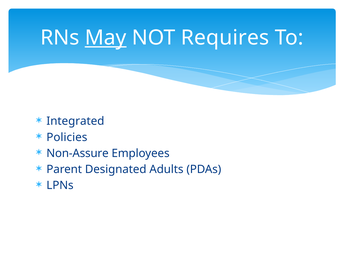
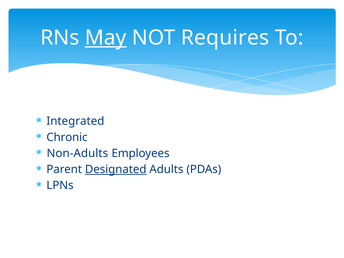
Policies: Policies -> Chronic (67, 137)
Non-Assure: Non-Assure -> Non-Adults (77, 153)
Designated underline: none -> present (116, 169)
